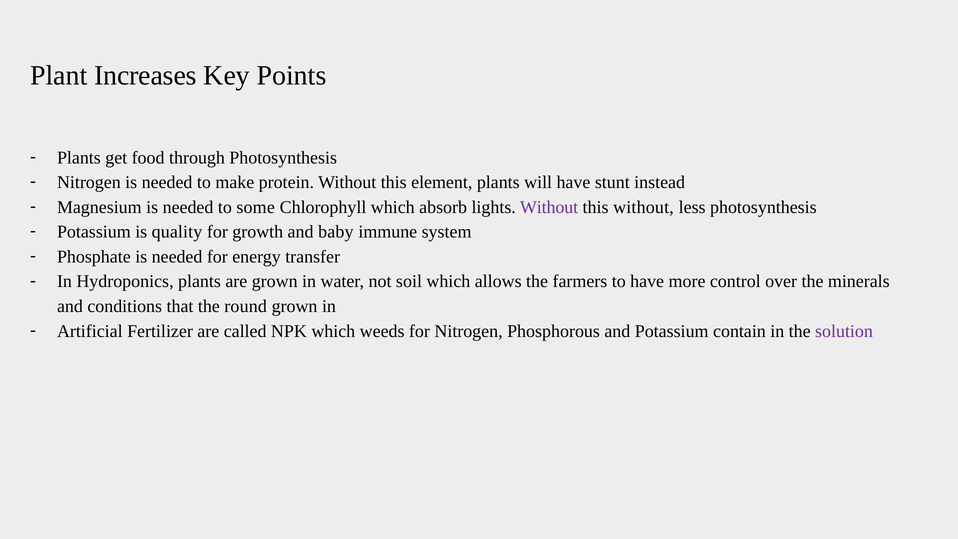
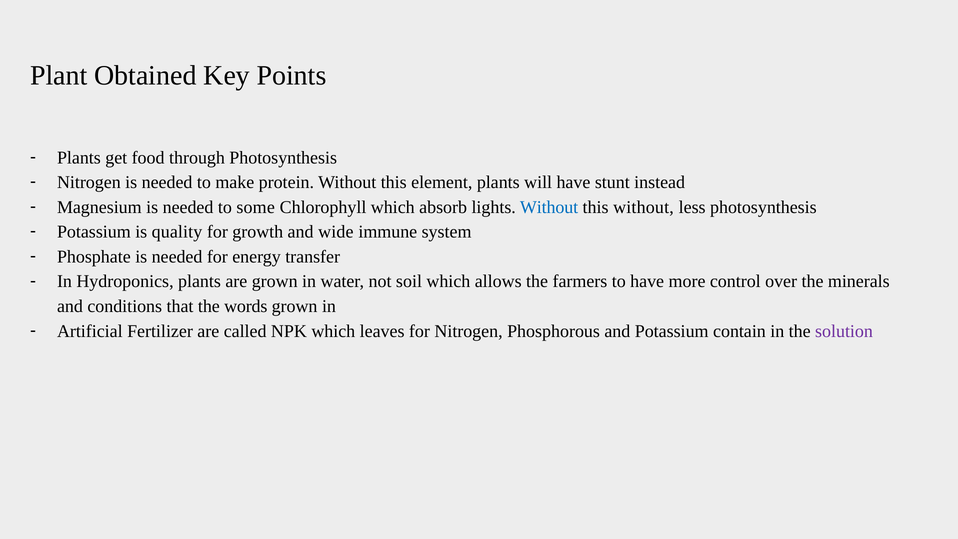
Increases: Increases -> Obtained (145, 76)
Without colour: purple -> blue (549, 207)
baby: baby -> wide (336, 232)
round: round -> words (246, 306)
weeds: weeds -> leaves (382, 331)
